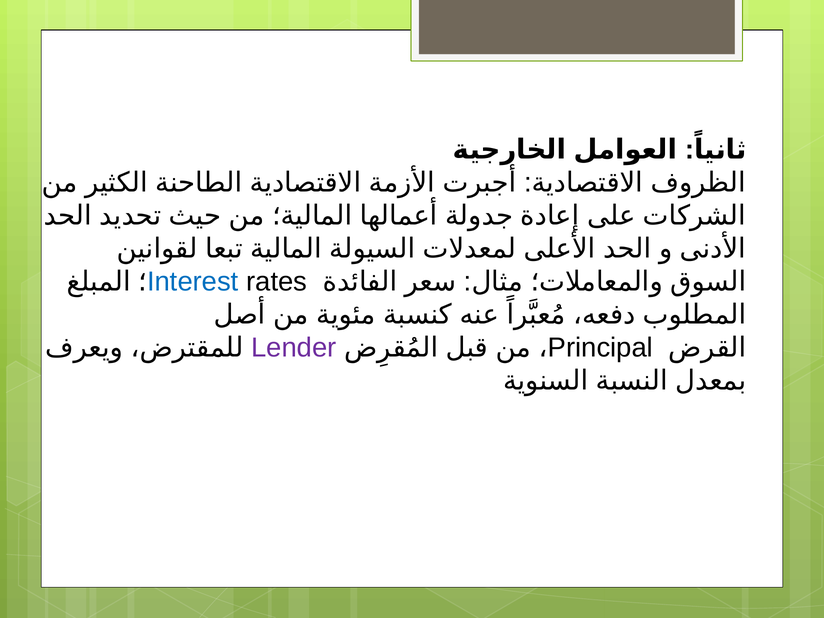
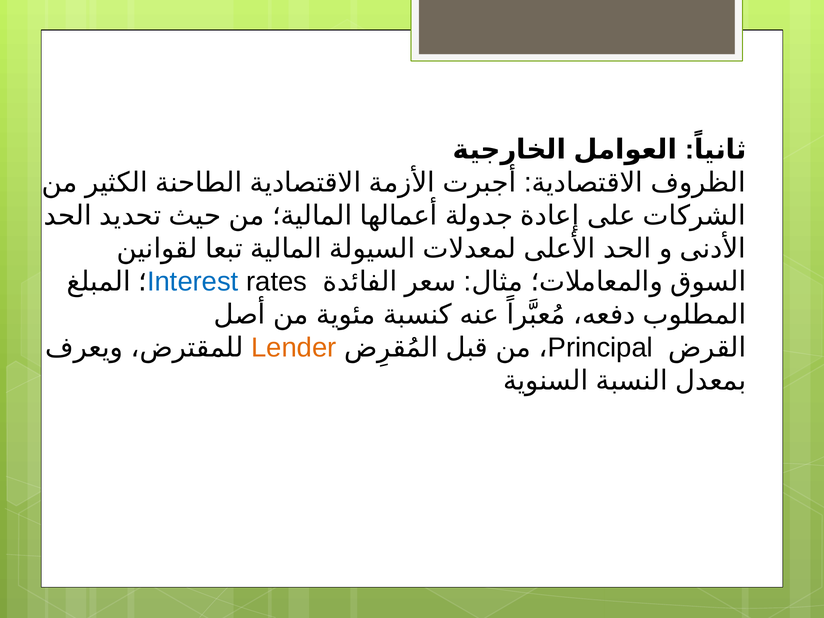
Lender colour: purple -> orange (294, 347)
